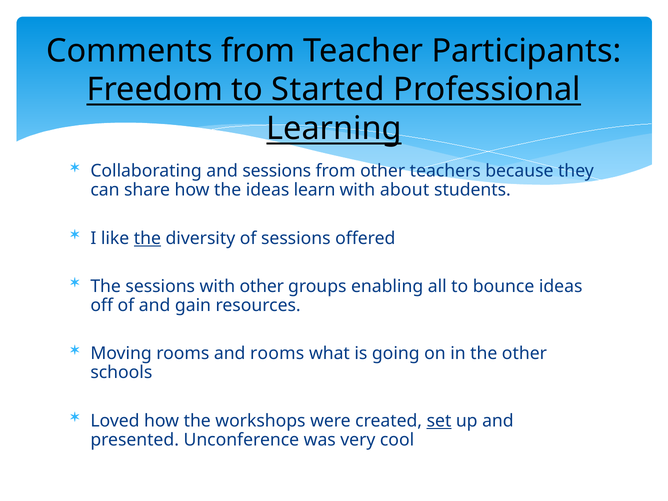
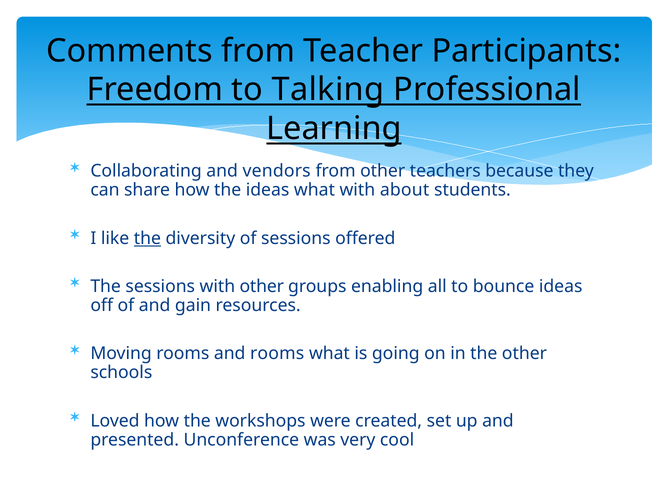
Started: Started -> Talking (328, 90)
and sessions: sessions -> vendors (277, 171)
ideas learn: learn -> what (314, 190)
set underline: present -> none (439, 421)
